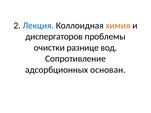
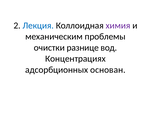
химия colour: orange -> purple (118, 26)
диспергаторов: диспергаторов -> механическим (54, 37)
Сопротивление: Сопротивление -> Концентрациях (75, 59)
